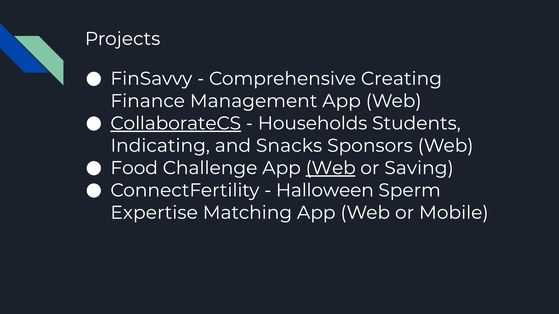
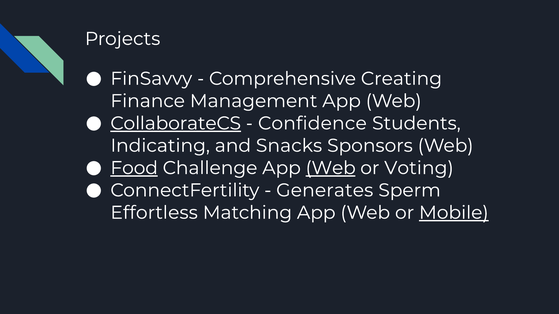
Households: Households -> Confidence (312, 123)
Food underline: none -> present (134, 168)
Saving: Saving -> Voting (419, 168)
Halloween: Halloween -> Generates (325, 191)
Expertise: Expertise -> Effortless (154, 213)
Mobile underline: none -> present (454, 213)
